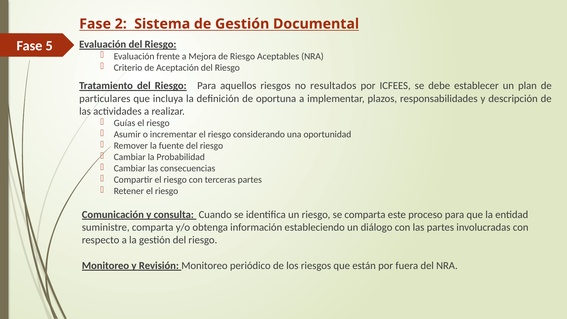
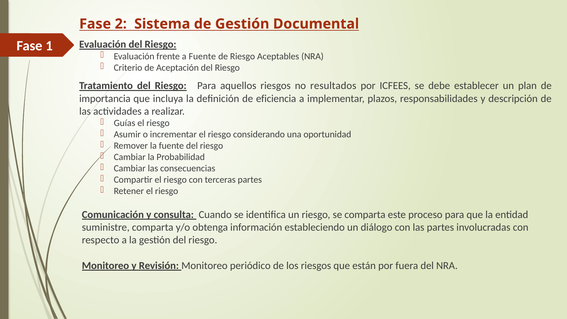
5: 5 -> 1 (49, 46)
a Mejora: Mejora -> Fuente (202, 56)
particulares: particulares -> importancia (105, 98)
oportuna: oportuna -> eficiencia (276, 98)
